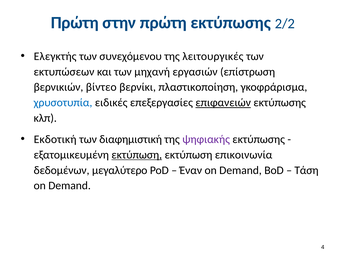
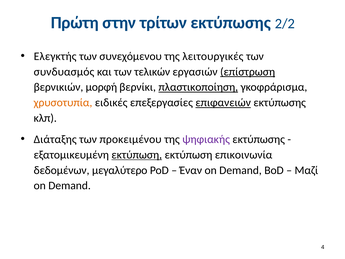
στην πρώτη: πρώτη -> τρίτων (163, 23)
εκτυπώσεων: εκτυπώσεων -> συνδυασμός (64, 72)
μηχανή: μηχανή -> τελικών (152, 72)
επίστρωση underline: none -> present (248, 72)
βίντεο: βίντεο -> μορφή (101, 87)
πλαστικοποίηση underline: none -> present (198, 87)
χρυσοτυπία colour: blue -> orange (63, 103)
Εκδοτική: Εκδοτική -> Διάταξης (55, 139)
διαφημιστική: διαφημιστική -> προκειμένου (131, 139)
Τάση: Τάση -> Μαζί (306, 170)
